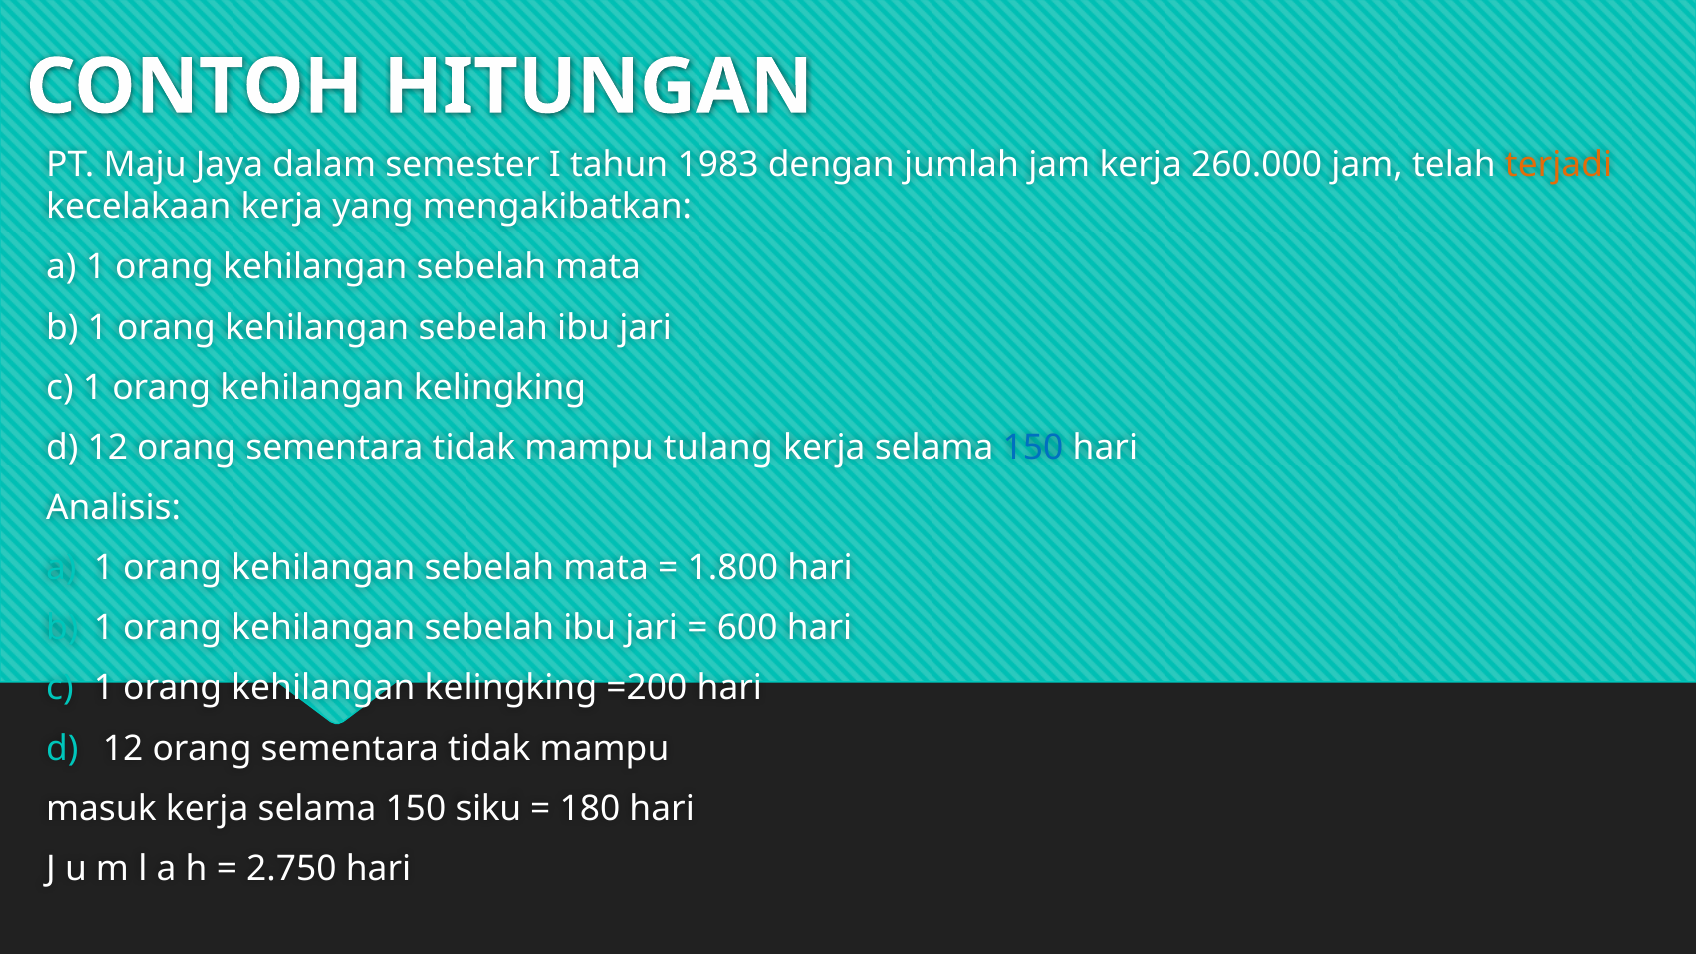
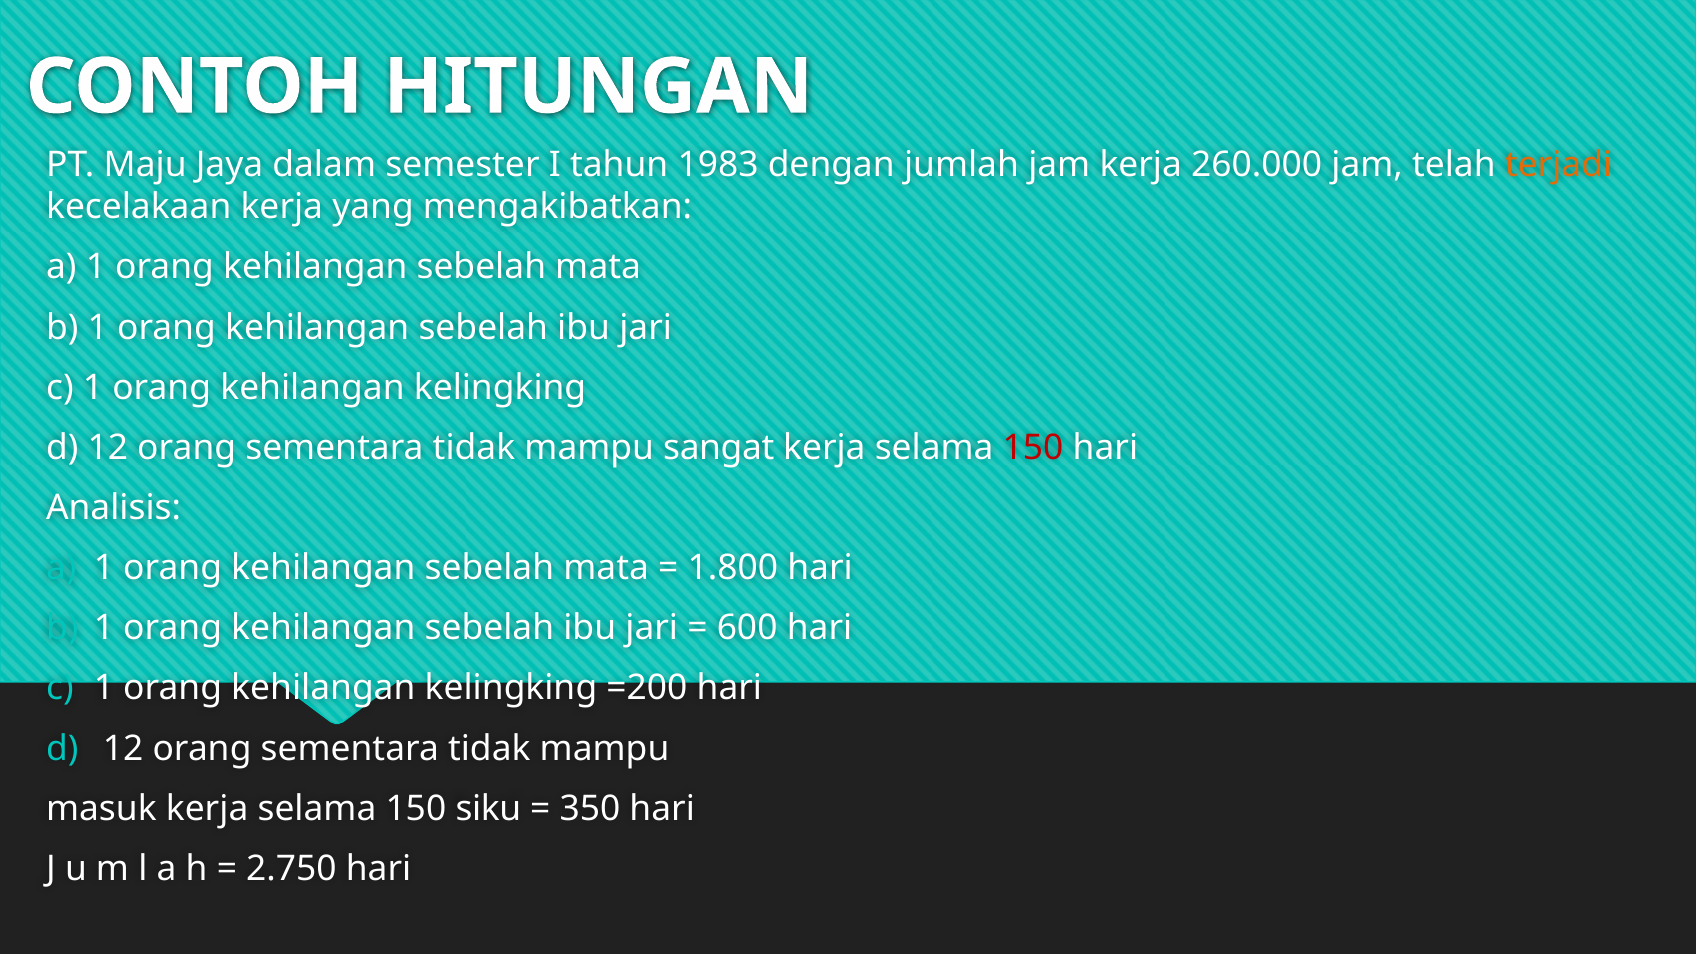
tulang: tulang -> sangat (719, 448)
150 colour: blue -> red (1033, 448)
180: 180 -> 350 (590, 809)
